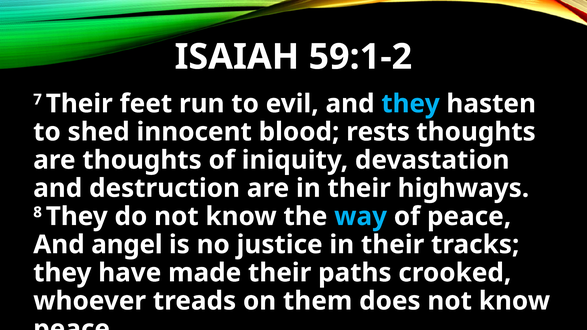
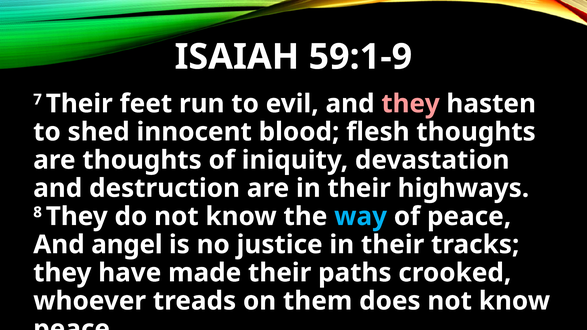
59:1-2: 59:1-2 -> 59:1-9 (360, 57)
they colour: light blue -> pink (411, 104)
rests: rests -> flesh (378, 132)
